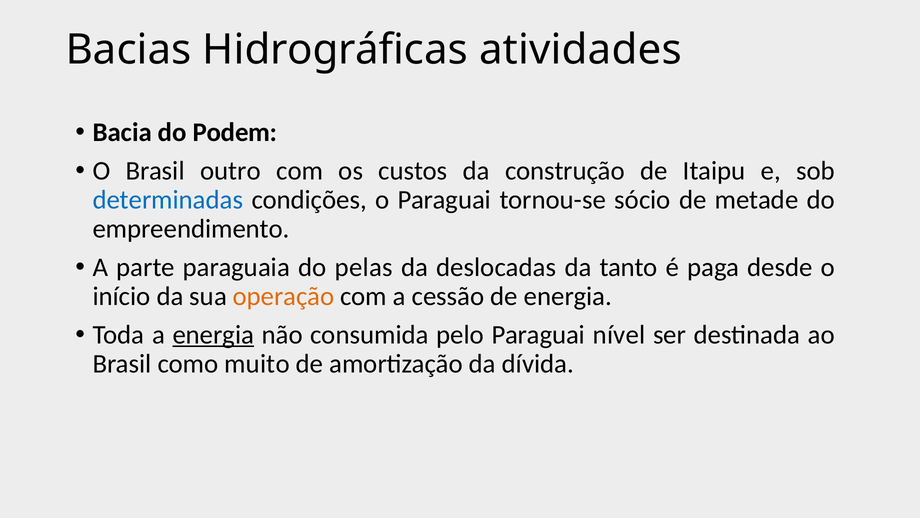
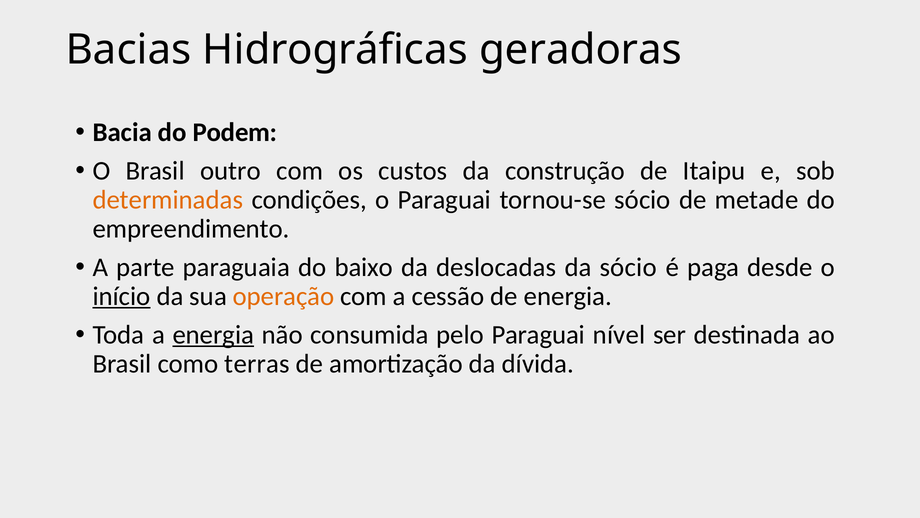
atividades: atividades -> geradoras (581, 50)
determinadas colour: blue -> orange (168, 199)
pelas: pelas -> baixo (364, 267)
da tanto: tanto -> sócio (628, 267)
início underline: none -> present (122, 296)
muito: muito -> terras (257, 363)
